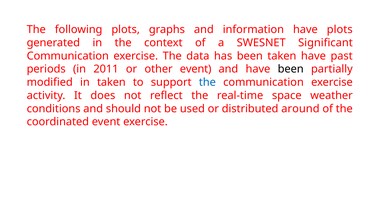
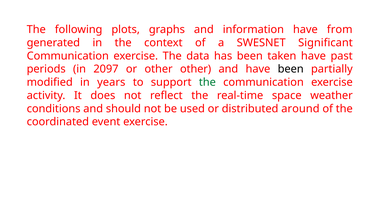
have plots: plots -> from (340, 29)
2011: 2011 -> 2097 (106, 69)
other event: event -> other (196, 69)
in taken: taken -> years (111, 82)
the colour: blue -> green (207, 82)
